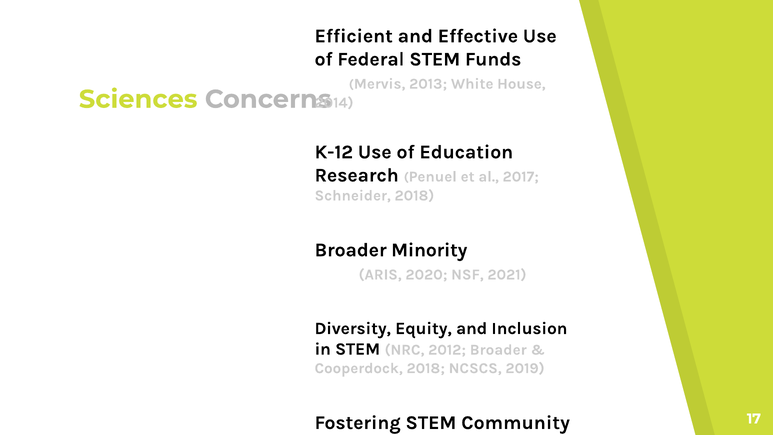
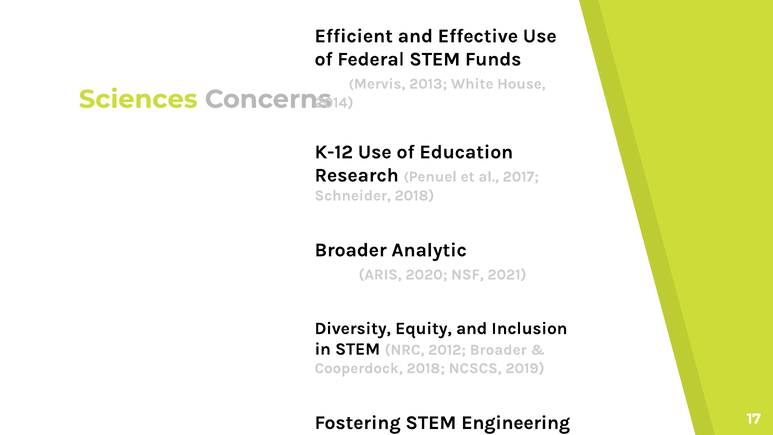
Minority: Minority -> Analytic (429, 250)
Community: Community -> Engineering (516, 422)
